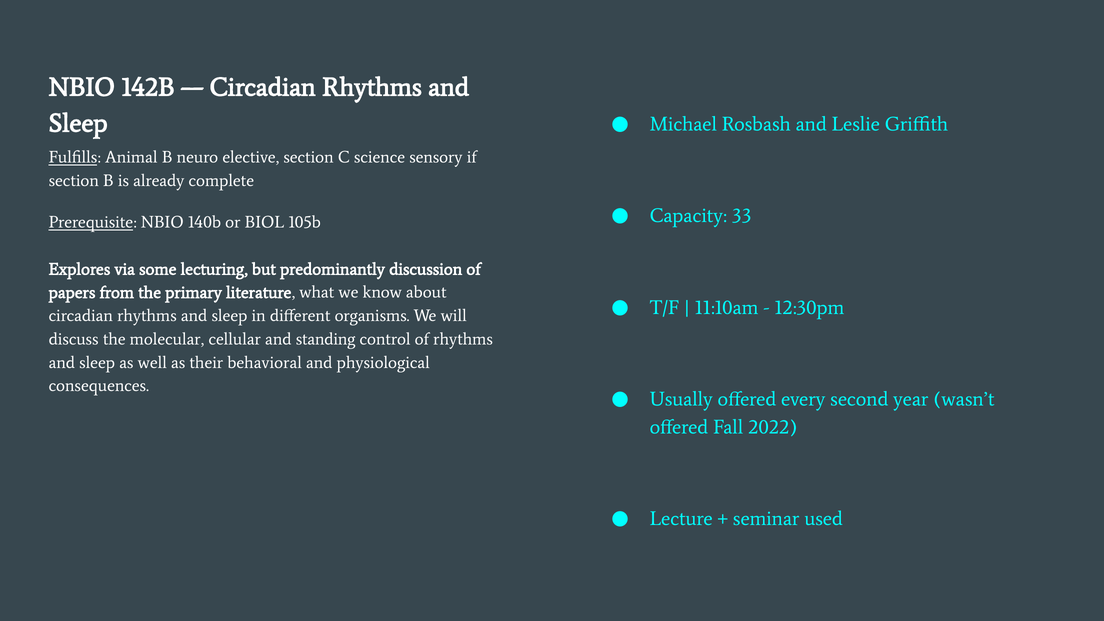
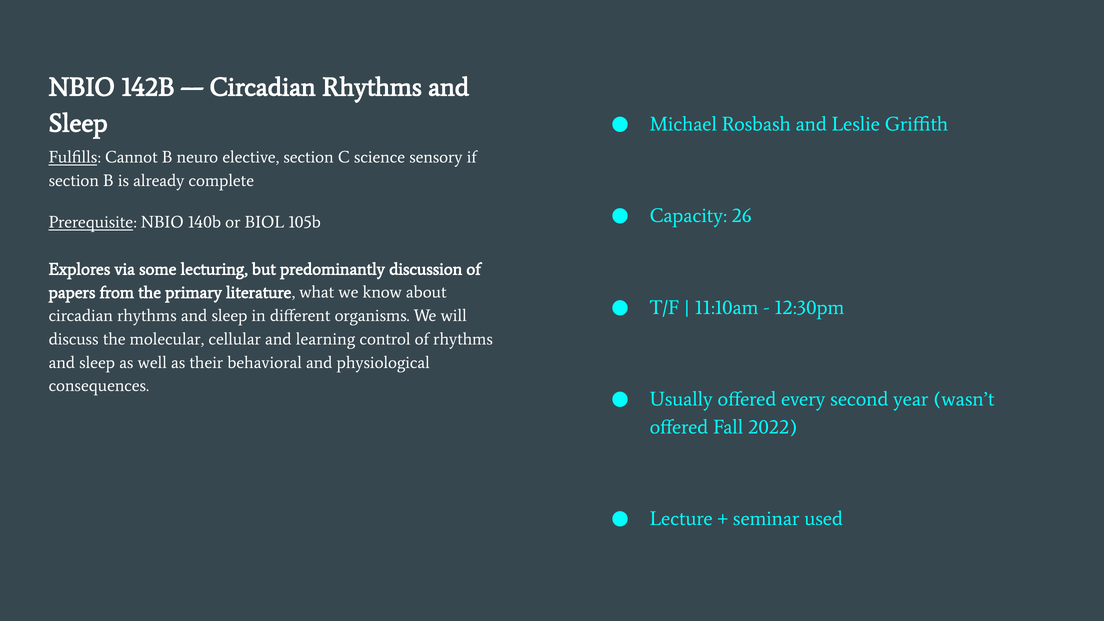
Animal: Animal -> Cannot (131, 157)
33: 33 -> 26 (742, 216)
standing: standing -> learning (325, 339)
